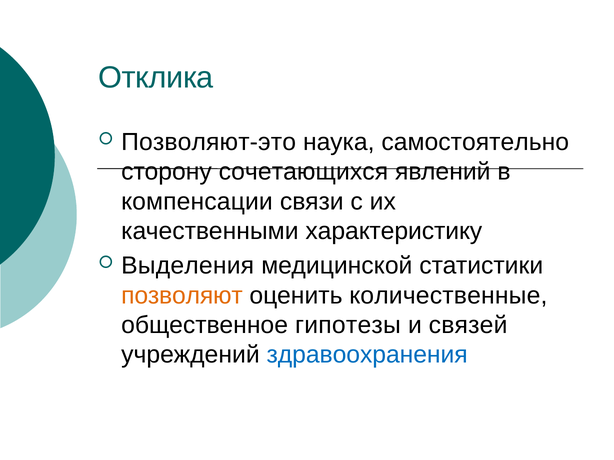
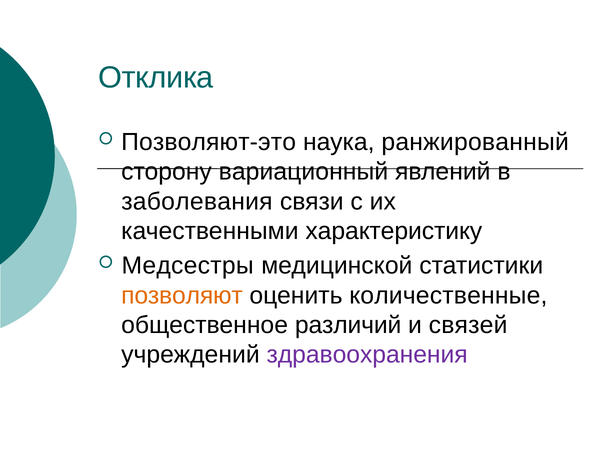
самостоятельно: самостоятельно -> ранжированный (475, 142)
сочетающихся: сочетающихся -> вариационный (303, 172)
компенсации: компенсации -> заболевания (197, 202)
Выделения: Выделения -> Медсестры (188, 266)
гипотезы: гипотезы -> различий (348, 325)
здравоохранения colour: blue -> purple (367, 355)
